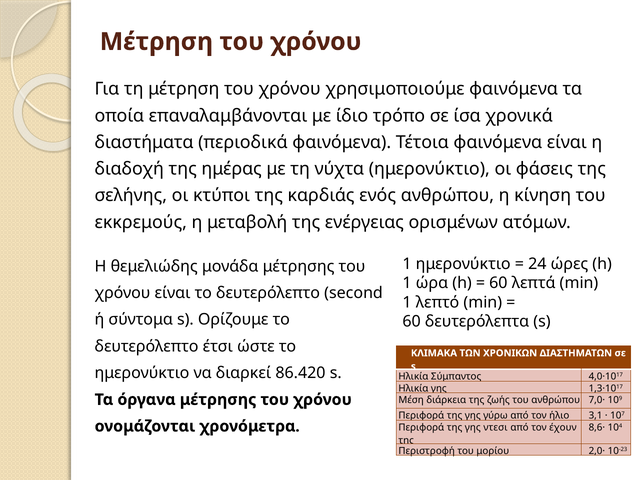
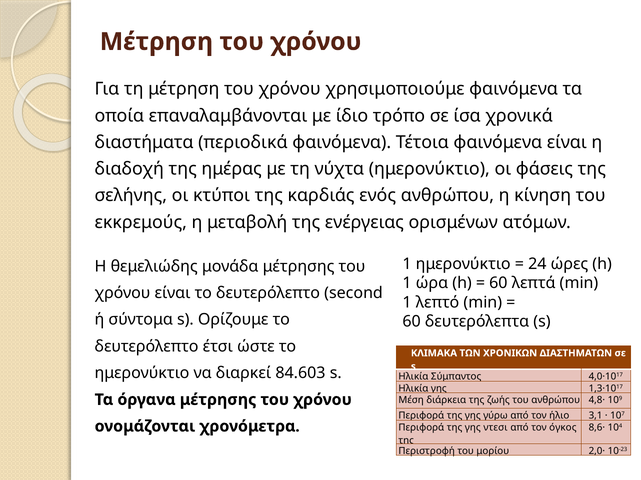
86.420: 86.420 -> 84.603 (300, 374)
7,0·: 7,0· -> 4,8· (597, 401)
έχουν: έχουν -> όγκος (563, 428)
